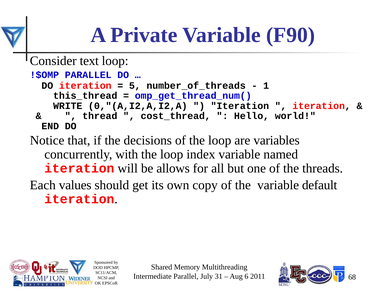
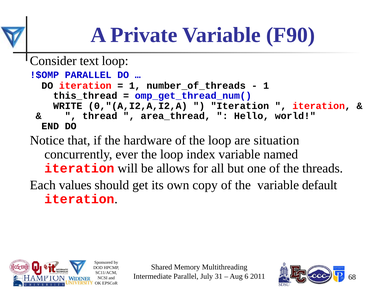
5: 5 -> 1 (135, 86)
cost_thread: cost_thread -> area_thread (176, 116)
decisions: decisions -> hardware (148, 140)
variables: variables -> situation (276, 140)
with: with -> ever (127, 154)
